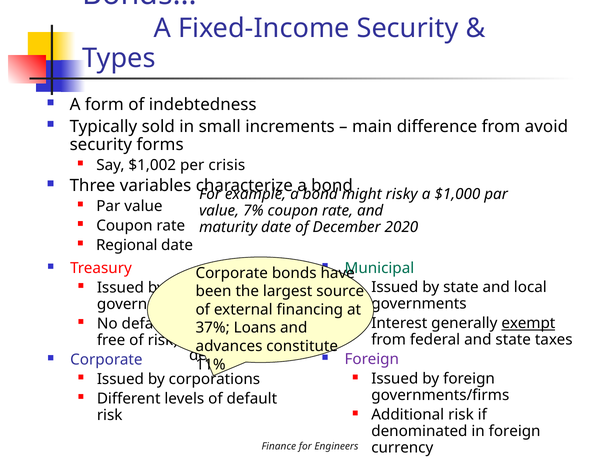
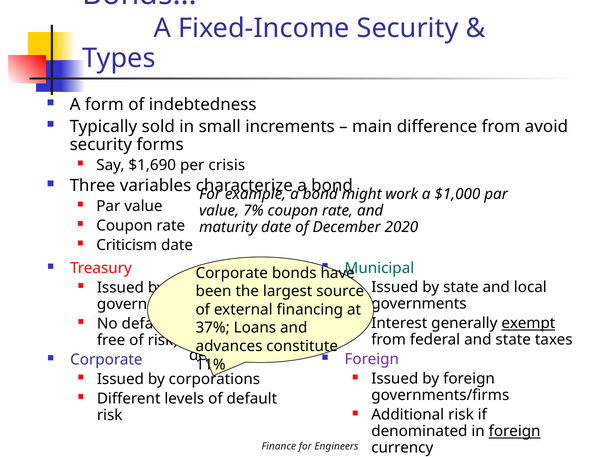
$1,002: $1,002 -> $1,690 (152, 165)
risky: risky -> work (402, 195)
Regional: Regional -> Criticism (127, 246)
foreign underline: none -> present (515, 432)
